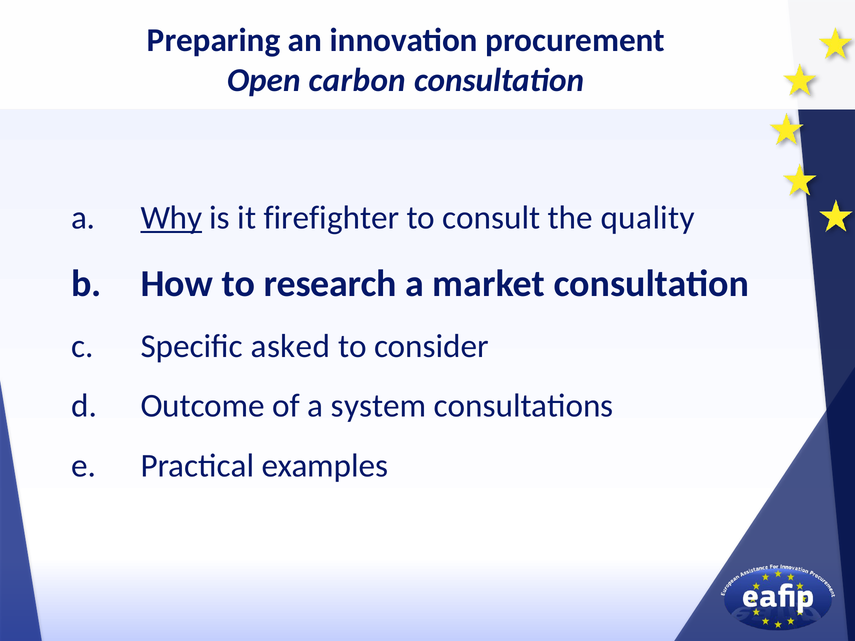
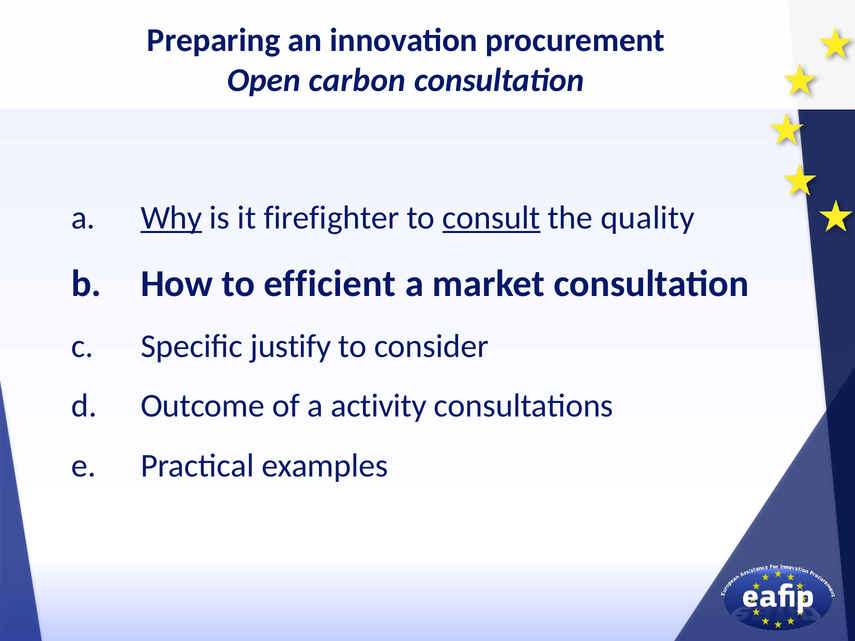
consult underline: none -> present (491, 218)
research: research -> efficient (330, 284)
asked: asked -> justify (291, 346)
system: system -> activity (379, 406)
